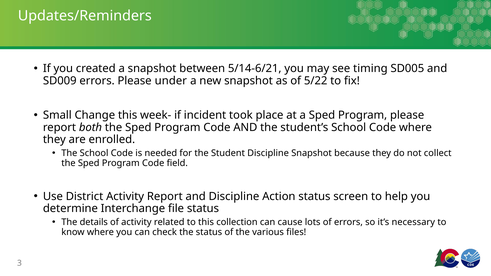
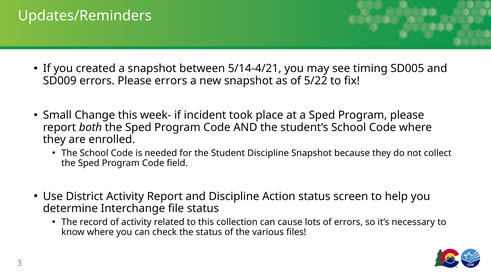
5/14-6/21: 5/14-6/21 -> 5/14-4/21 (255, 69)
Please under: under -> errors (171, 81)
details: details -> record (94, 222)
